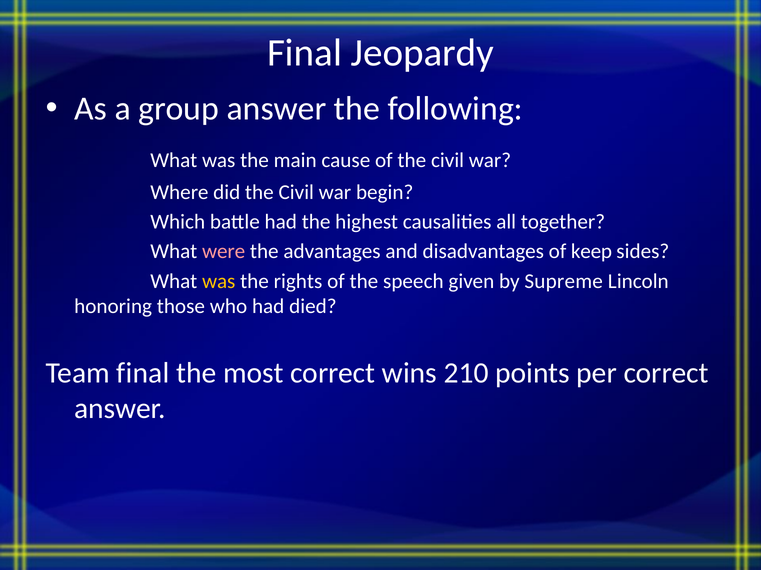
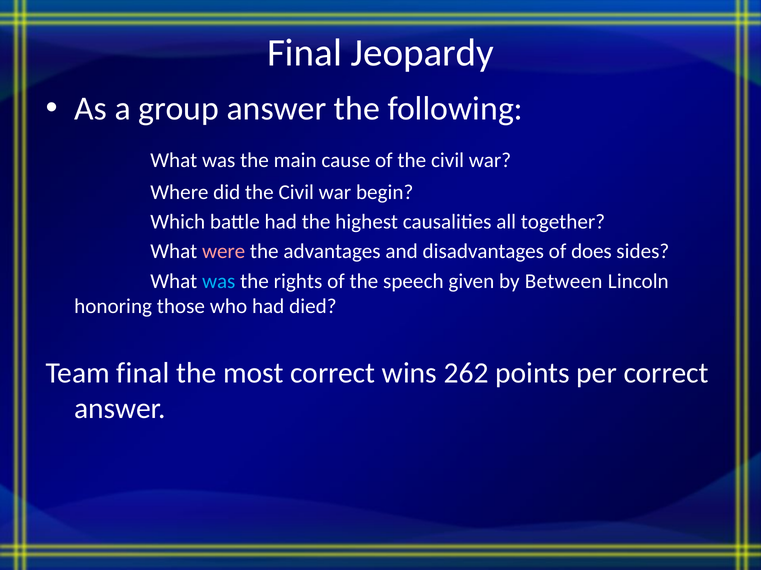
keep: keep -> does (591, 252)
was colour: yellow -> light blue (219, 281)
Supreme: Supreme -> Between (564, 281)
210: 210 -> 262 (466, 373)
